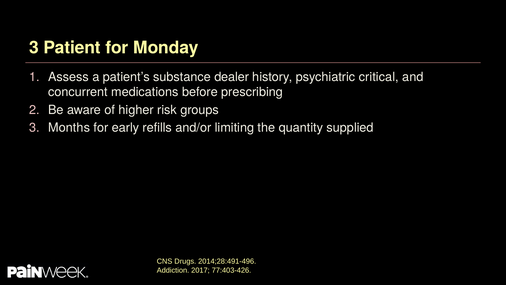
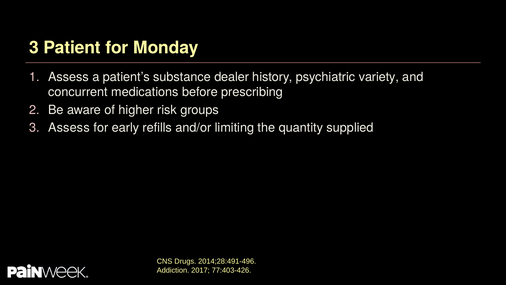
critical: critical -> variety (379, 77)
3 Months: Months -> Assess (69, 127)
